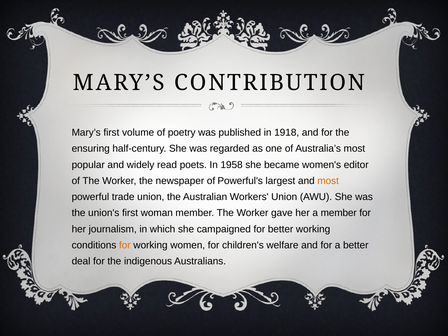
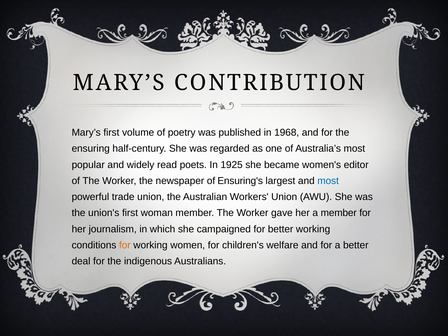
1918: 1918 -> 1968 (287, 133)
1958: 1958 -> 1925 (232, 165)
Powerful's: Powerful's -> Ensuring's (240, 181)
most colour: orange -> blue (328, 181)
